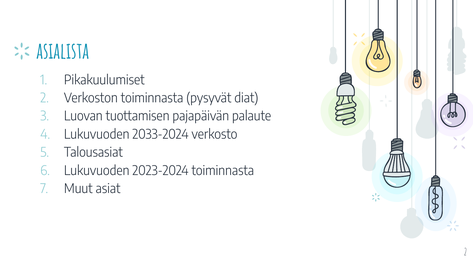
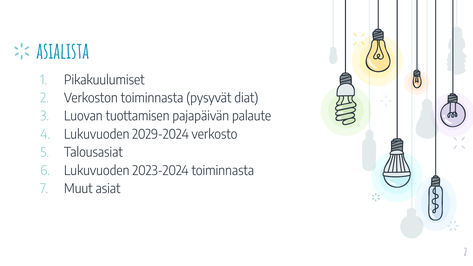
2033-2024: 2033-2024 -> 2029-2024 (161, 134)
